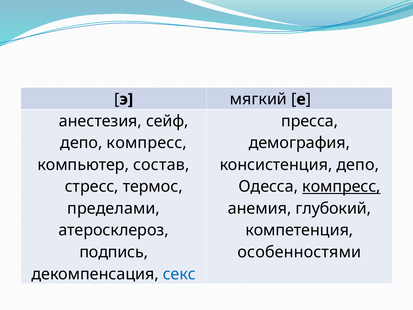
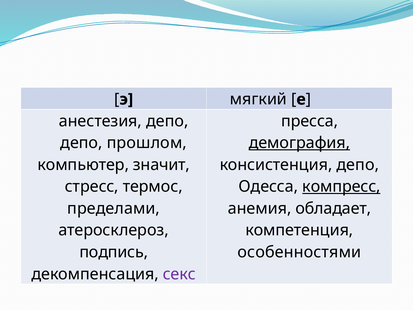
анестезия сейф: сейф -> депо (167, 121)
депо компресс: компресс -> прошлом (147, 143)
демография underline: none -> present (299, 143)
состав: состав -> значит (161, 165)
глубокий: глубокий -> обладает (333, 208)
секс colour: blue -> purple (179, 274)
